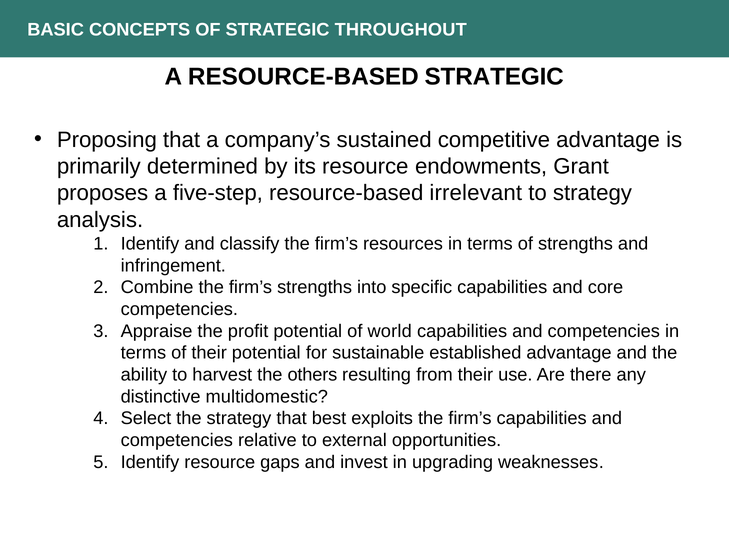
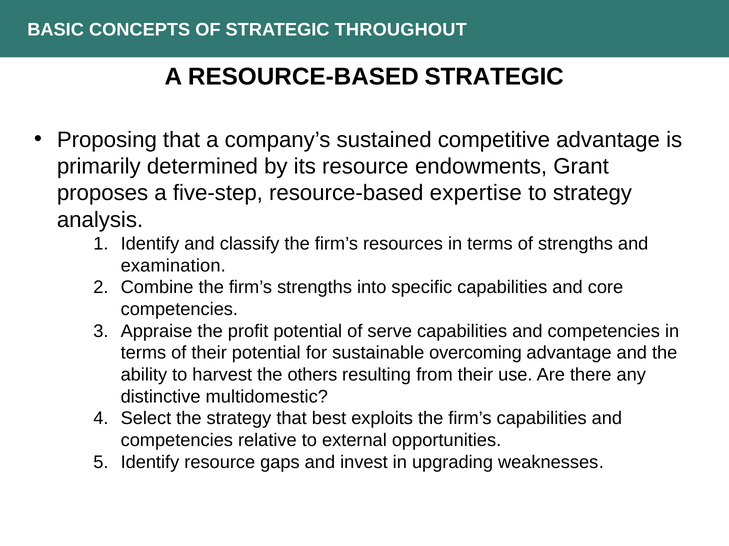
irrelevant: irrelevant -> expertise (476, 193)
infringement: infringement -> examination (173, 266)
world: world -> serve (390, 332)
established: established -> overcoming (475, 353)
